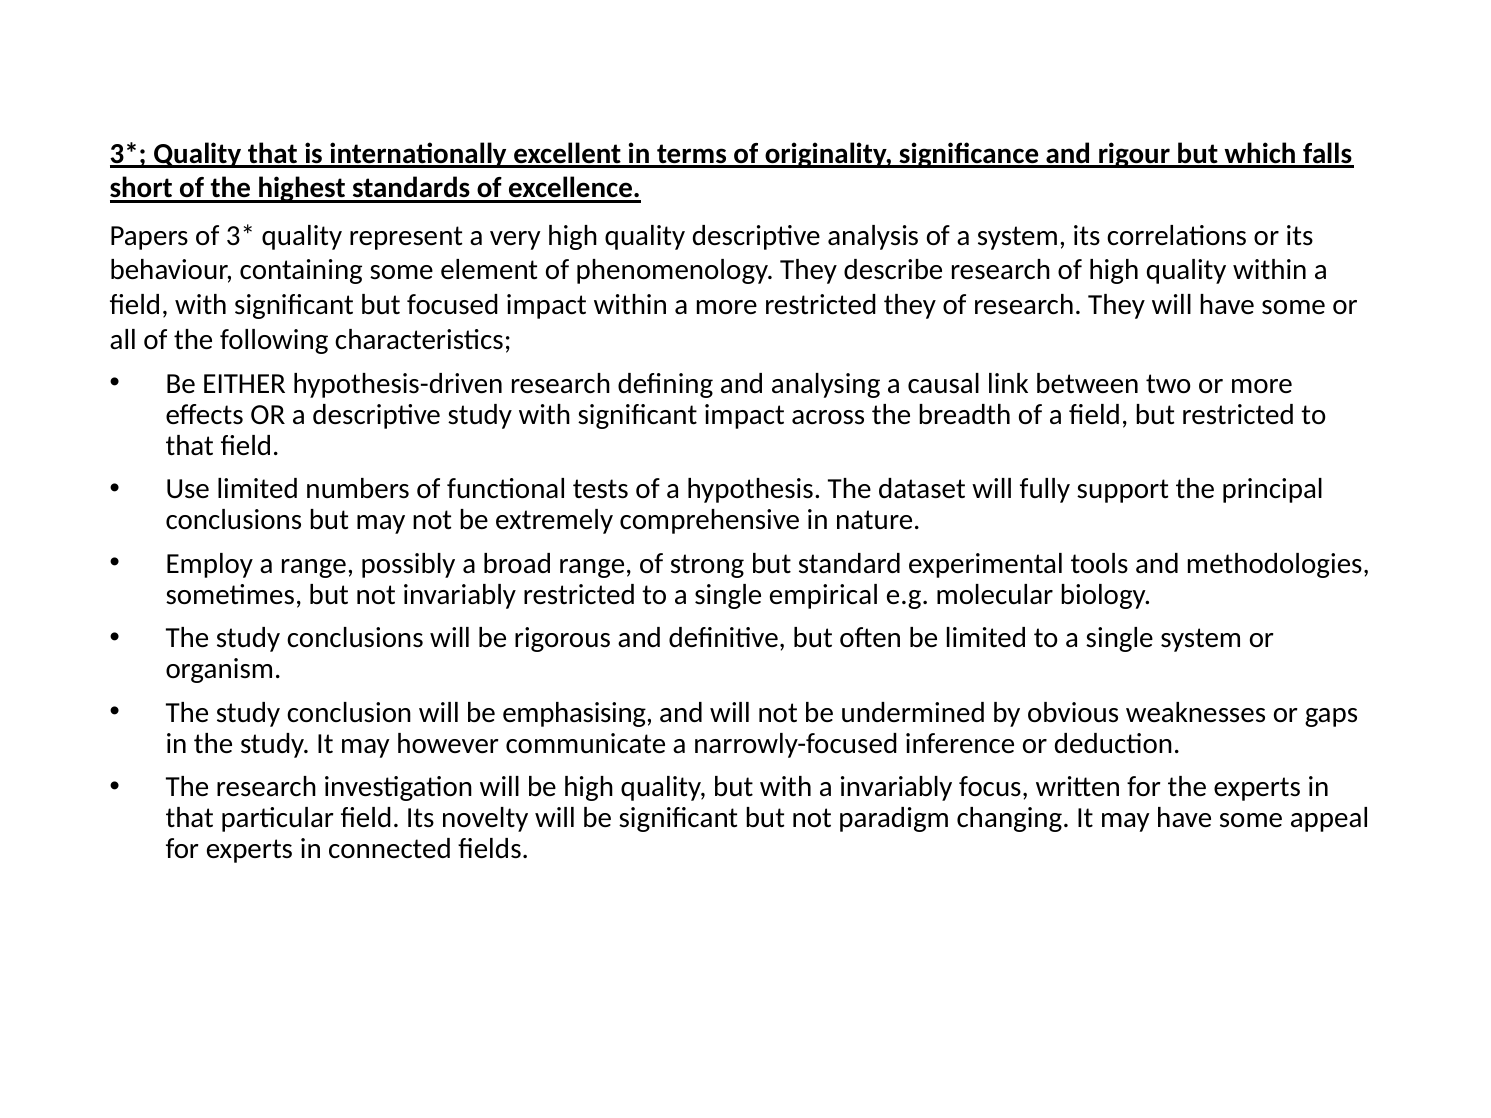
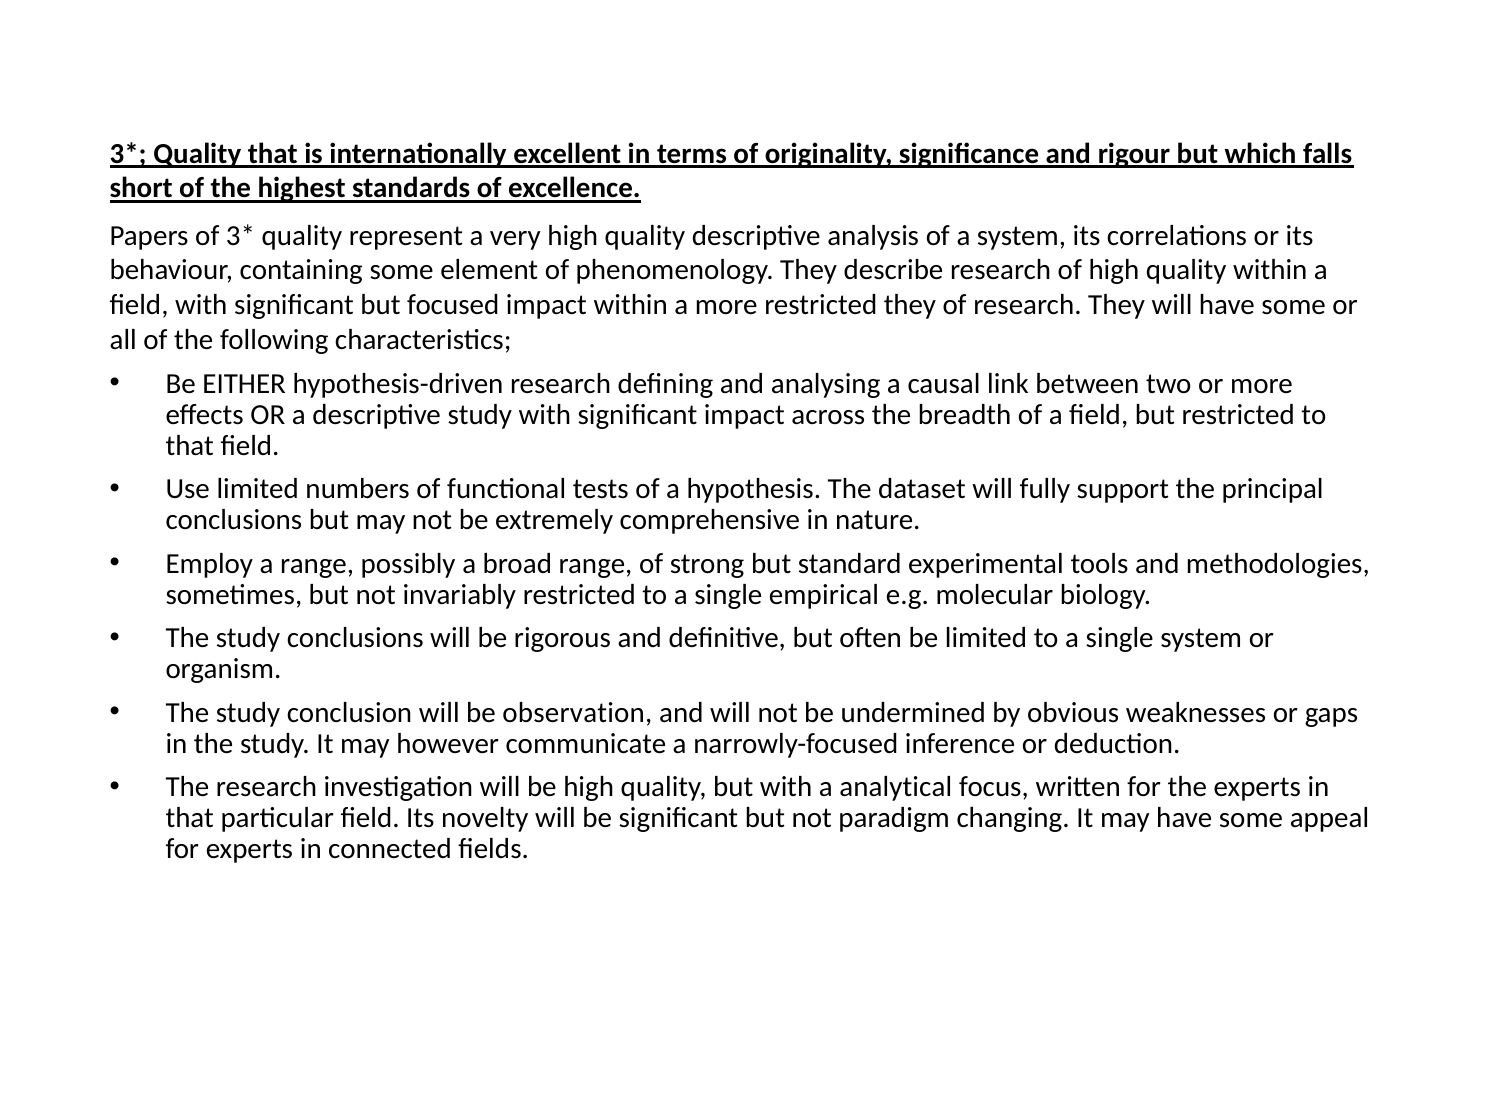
emphasising: emphasising -> observation (577, 713)
a invariably: invariably -> analytical (896, 787)
